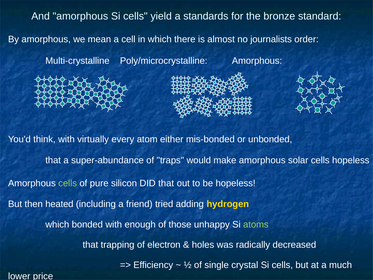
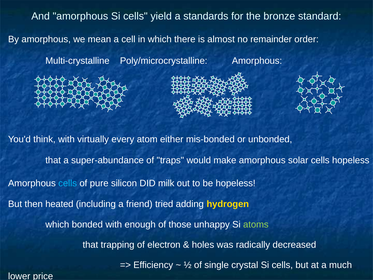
journalists: journalists -> remainder (271, 39)
cells colour: light green -> light blue (68, 183)
DID that: that -> milk (166, 183)
